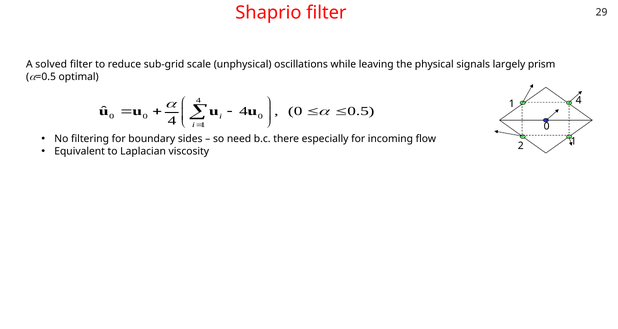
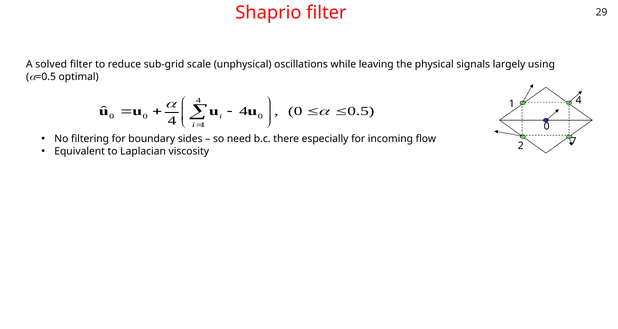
prism: prism -> using (542, 65)
2 1: 1 -> 7 (574, 142)
